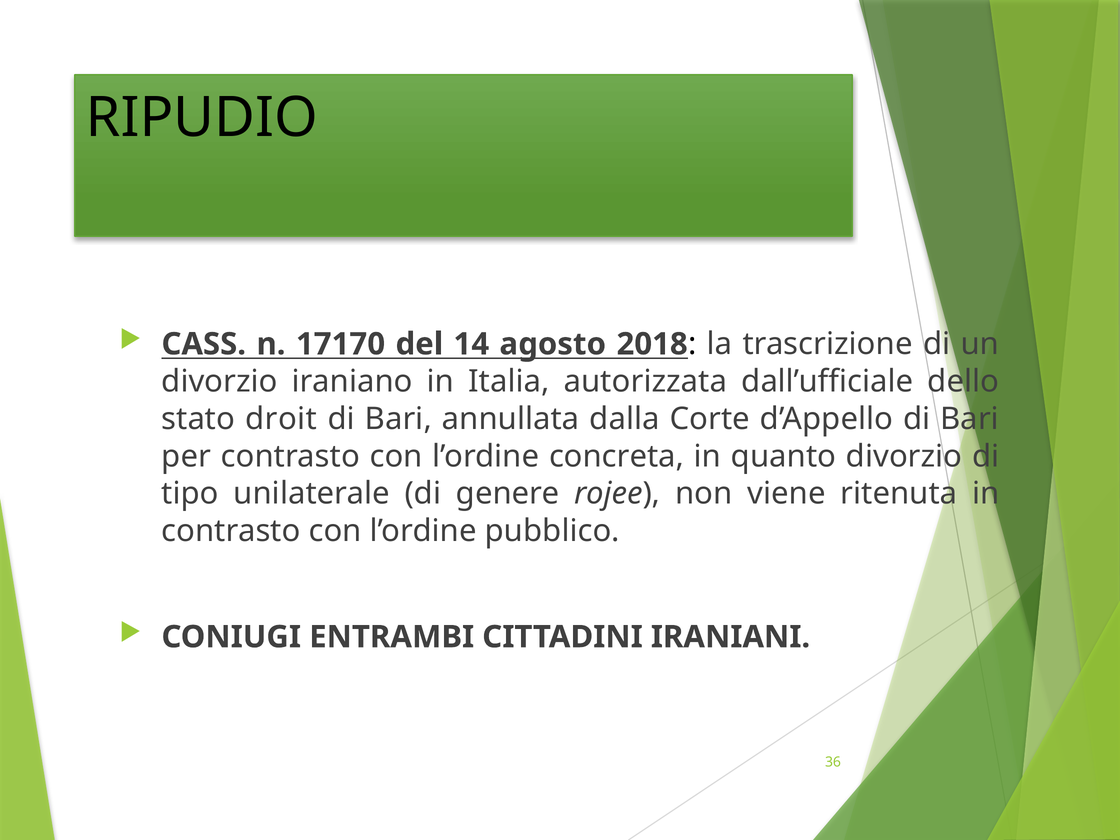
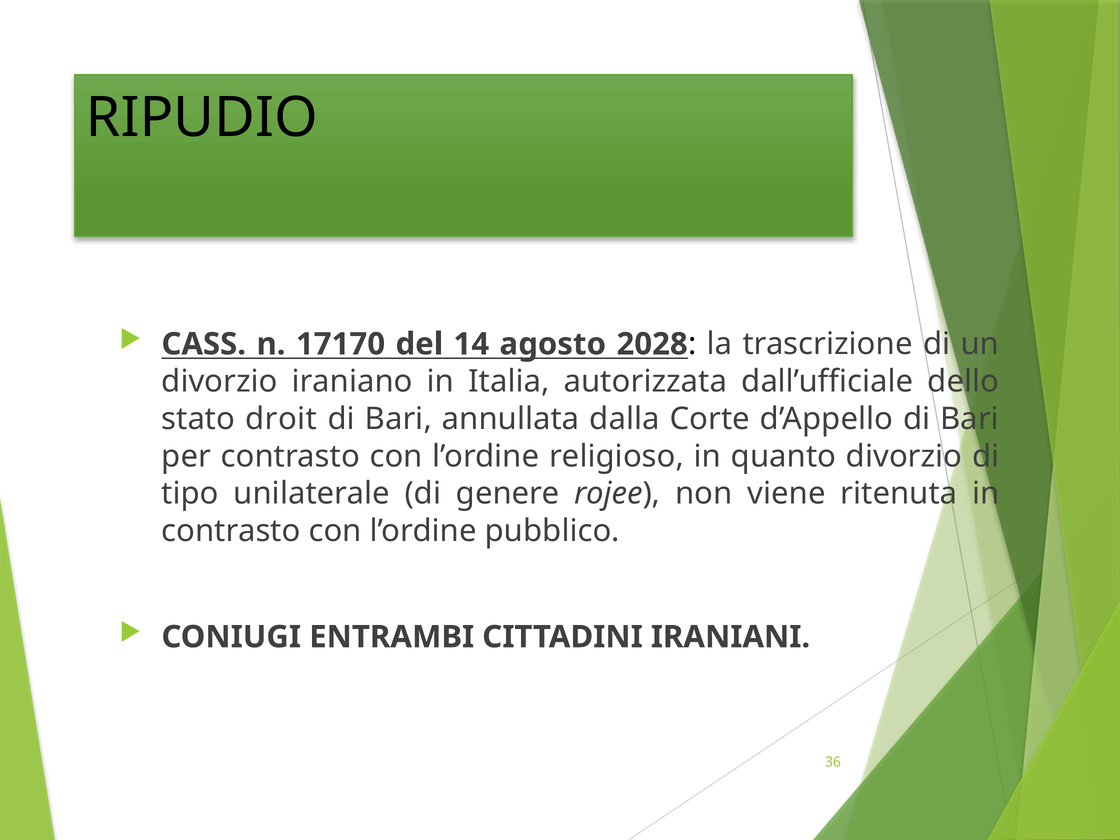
2018: 2018 -> 2028 (652, 344)
concreta: concreta -> religioso (617, 456)
